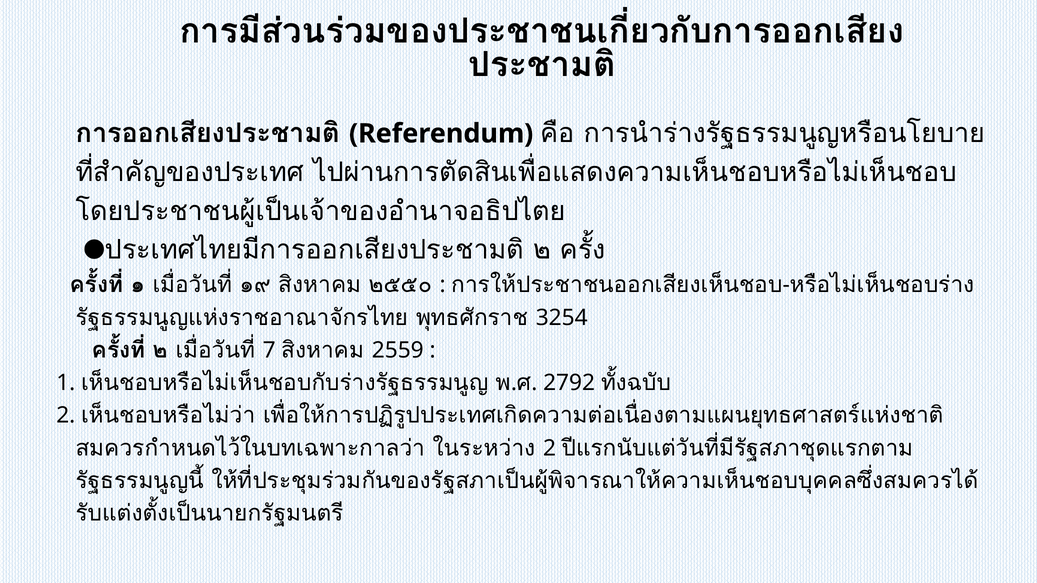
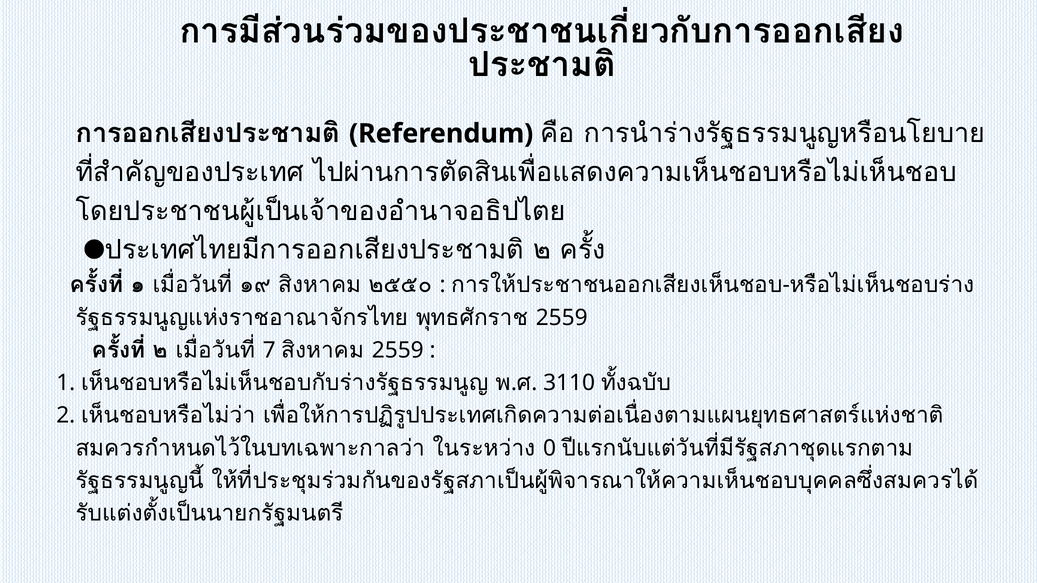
3254: 3254 -> 2559 (562, 318)
2792: 2792 -> 3110 (569, 383)
2: 2 -> 0 (550, 448)
